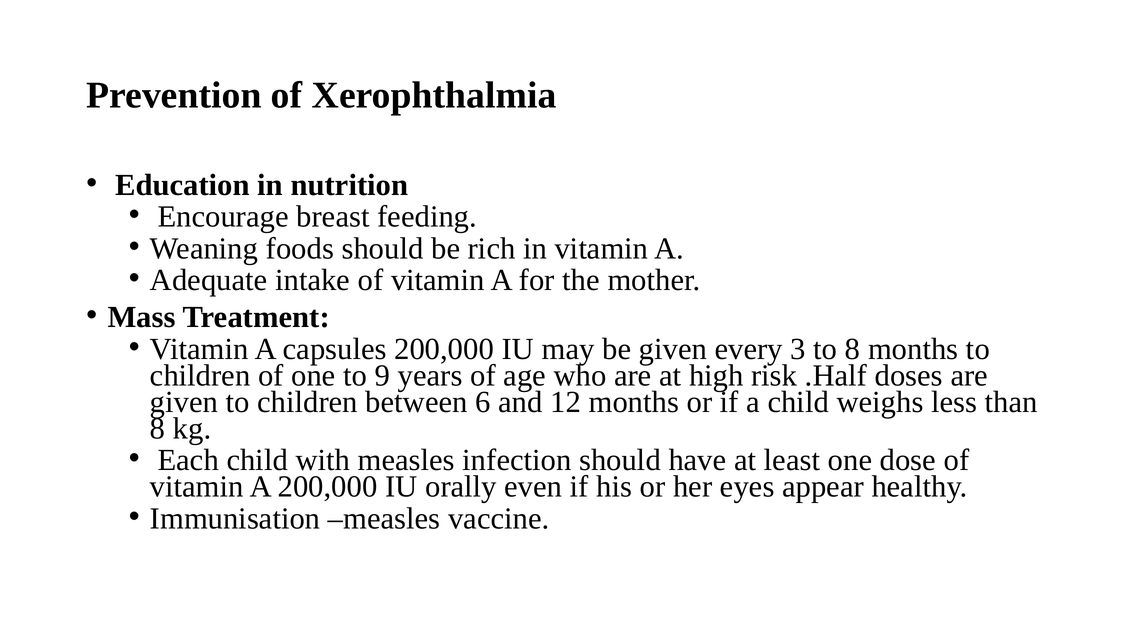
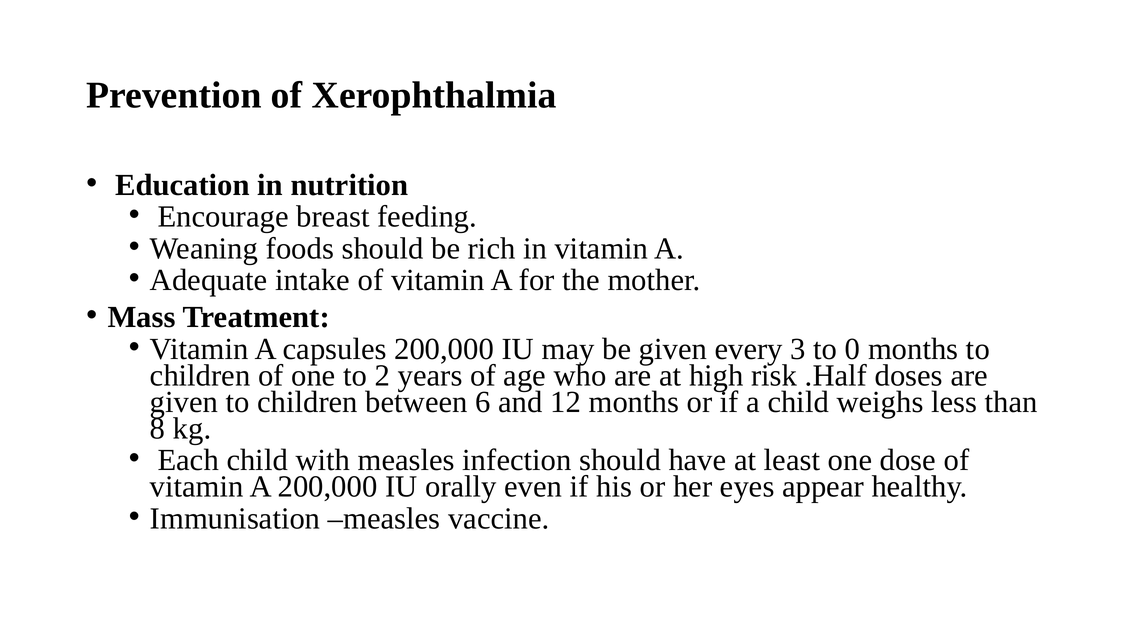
to 8: 8 -> 0 (853, 349)
9: 9 -> 2 (382, 375)
